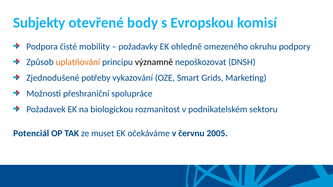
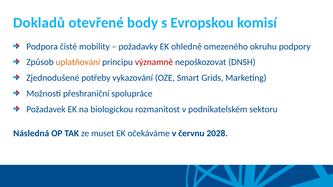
Subjekty: Subjekty -> Dokladů (39, 23)
významně colour: black -> red (154, 62)
Potenciál: Potenciál -> Následná (31, 133)
2005: 2005 -> 2028 (217, 133)
